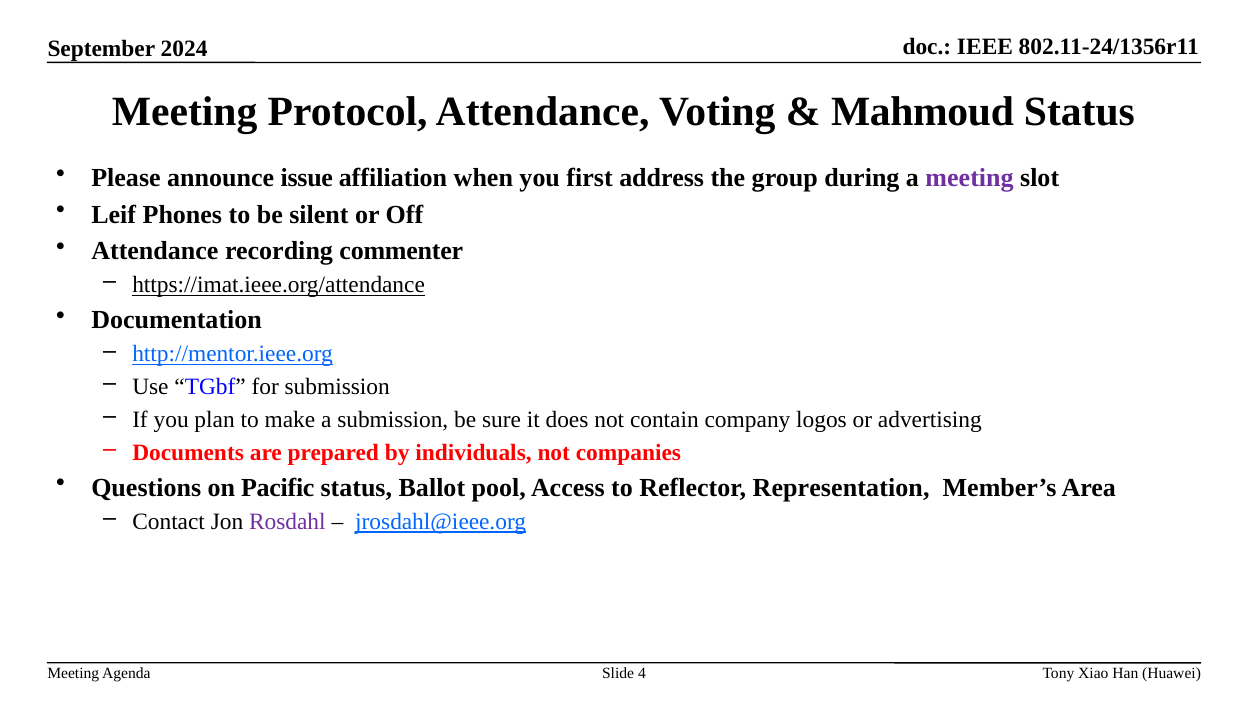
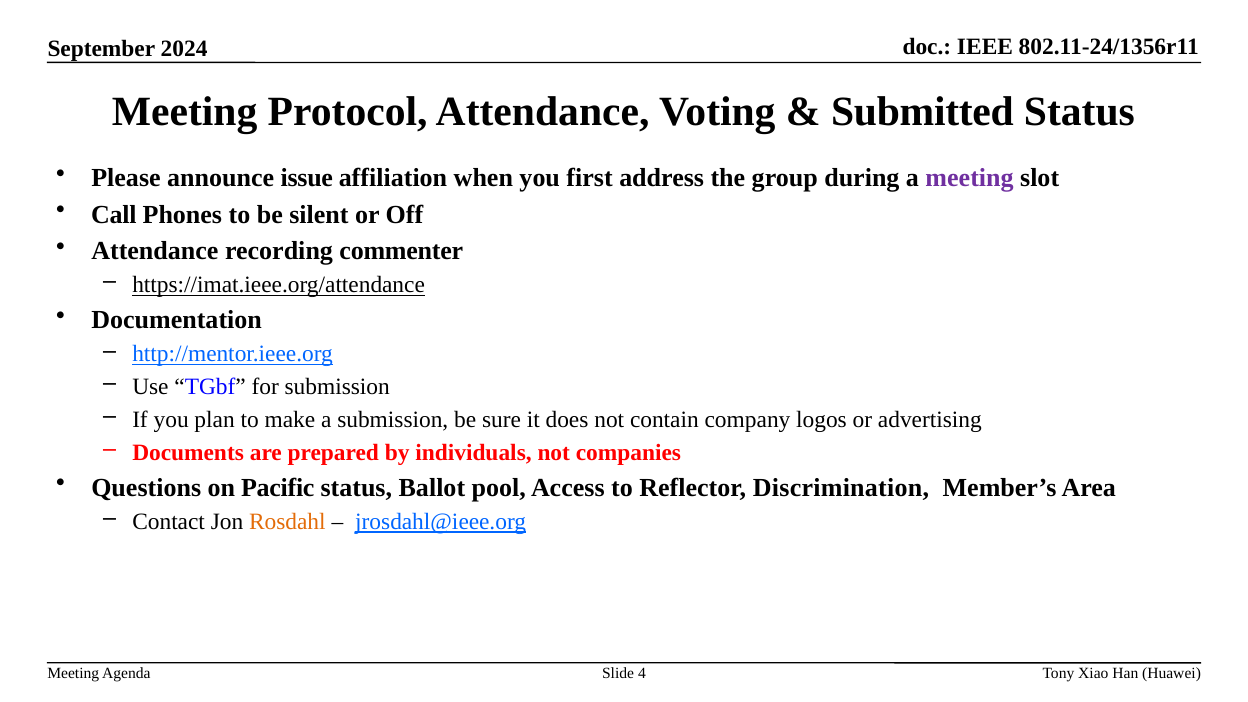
Mahmoud: Mahmoud -> Submitted (922, 112)
Leif: Leif -> Call (114, 215)
Representation: Representation -> Discrimination (841, 488)
Rosdahl colour: purple -> orange (287, 522)
